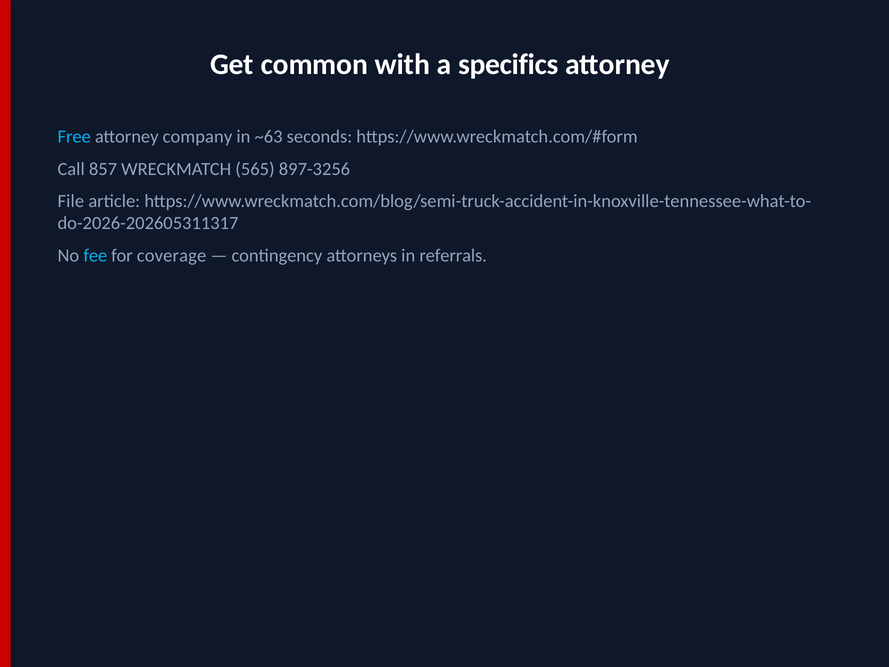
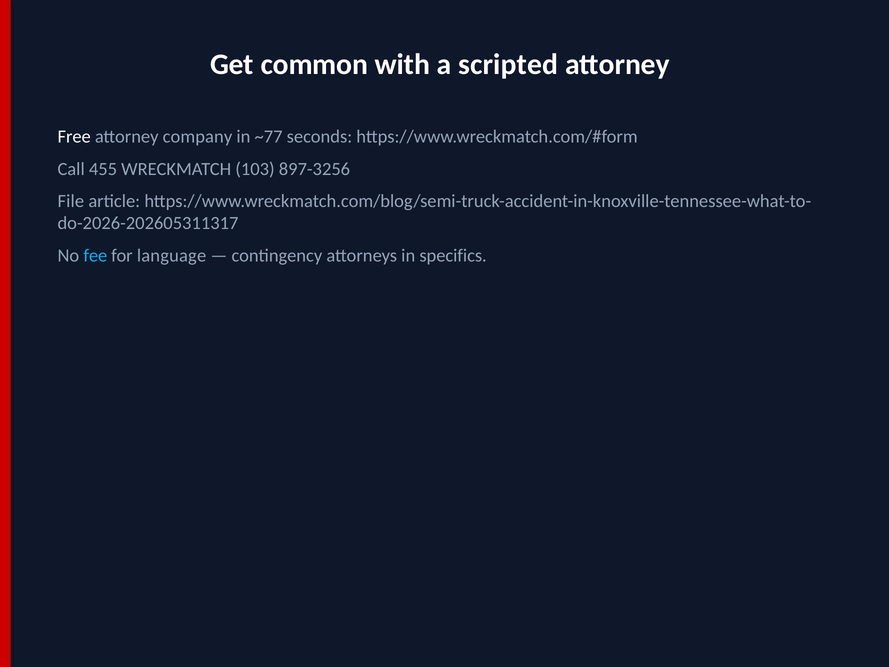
specifics: specifics -> scripted (508, 64)
Free colour: light blue -> white (74, 137)
~63: ~63 -> ~77 (269, 137)
857: 857 -> 455 (103, 169)
565: 565 -> 103 (255, 169)
coverage: coverage -> language (172, 255)
referrals: referrals -> specifics (453, 255)
